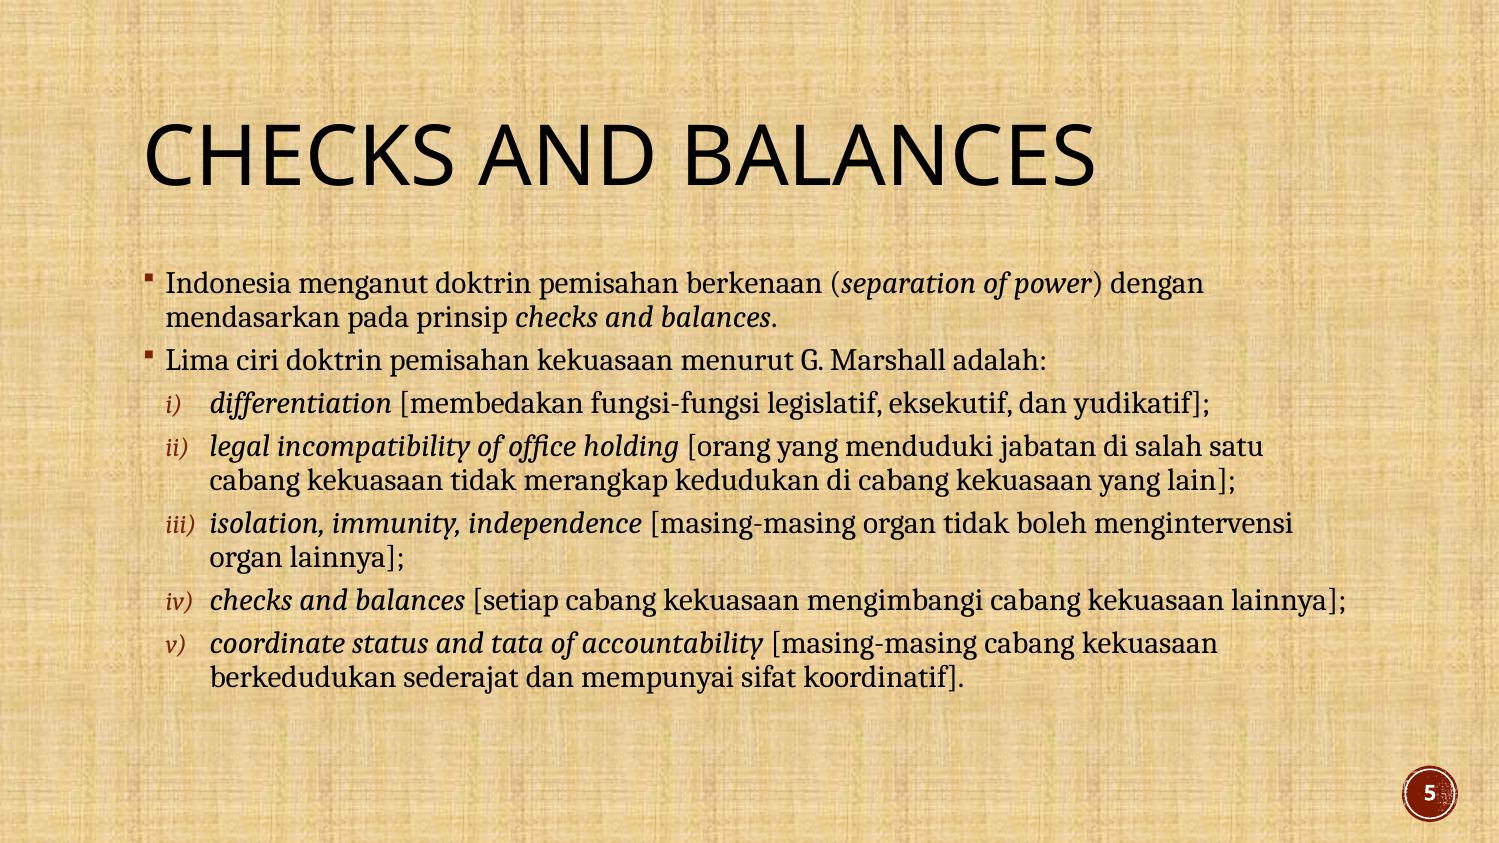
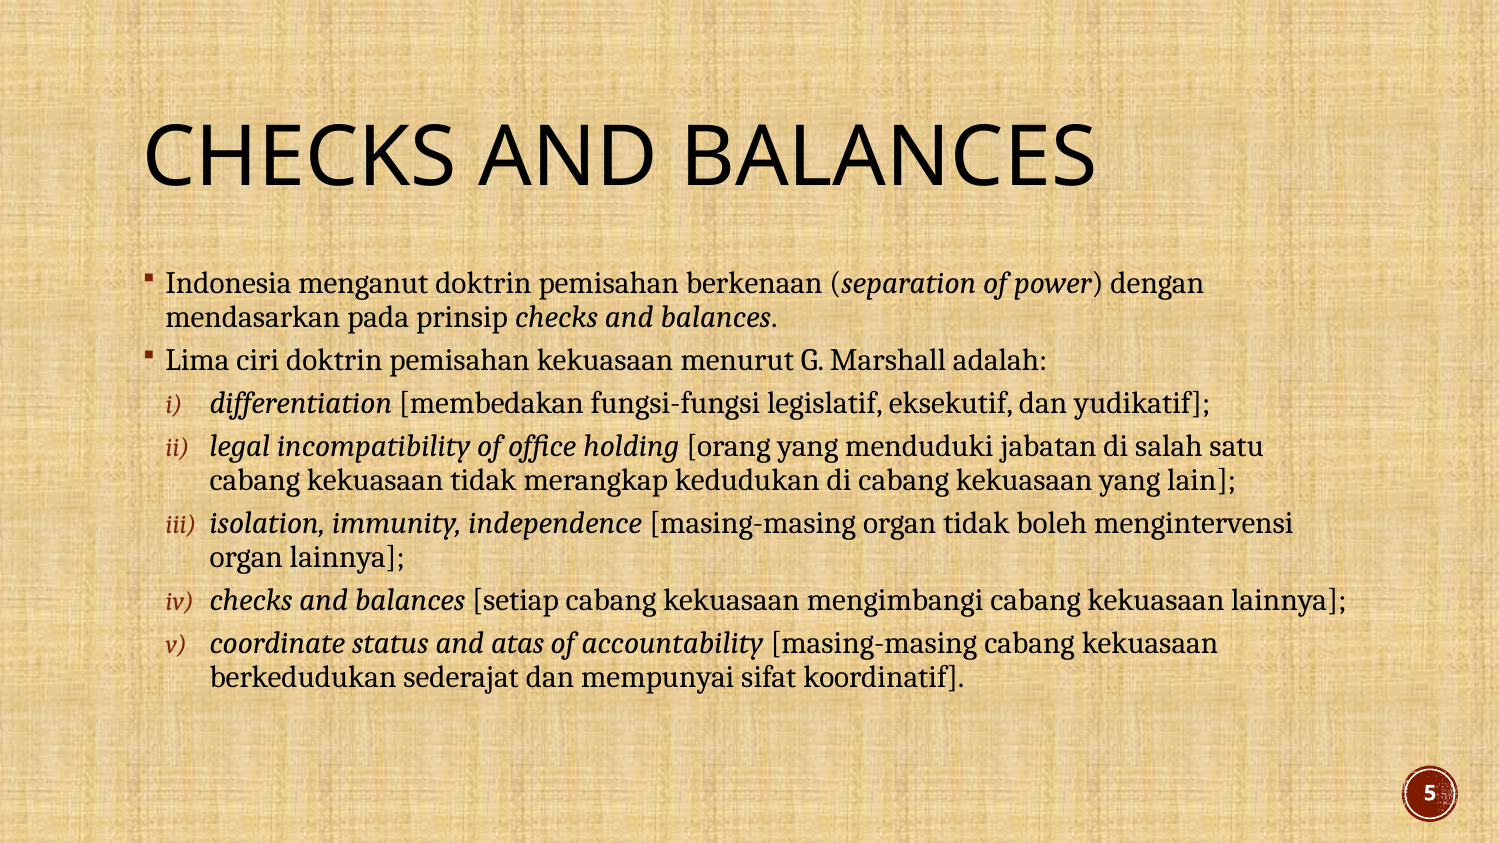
tata: tata -> atas (518, 643)
